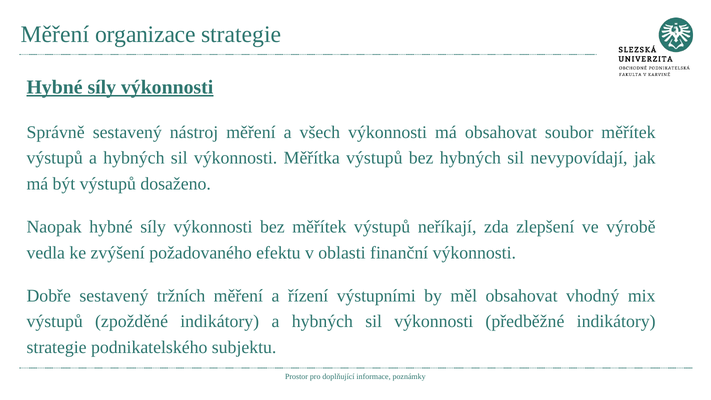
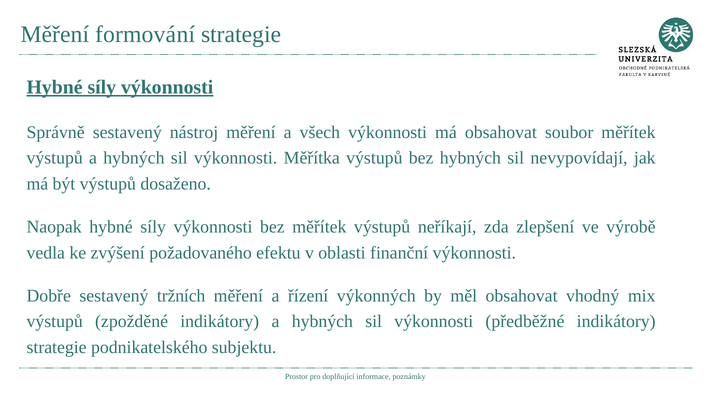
organizace: organizace -> formování (145, 35)
výstupními: výstupními -> výkonných (376, 296)
